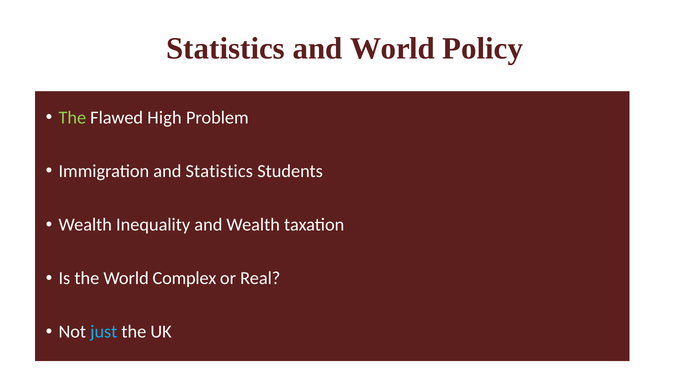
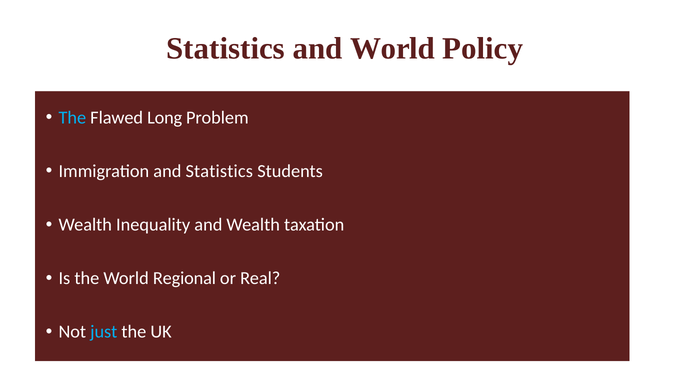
The colour: light green -> light blue (72, 118)
High: High -> Long (165, 118)
Complex: Complex -> Regional (184, 278)
